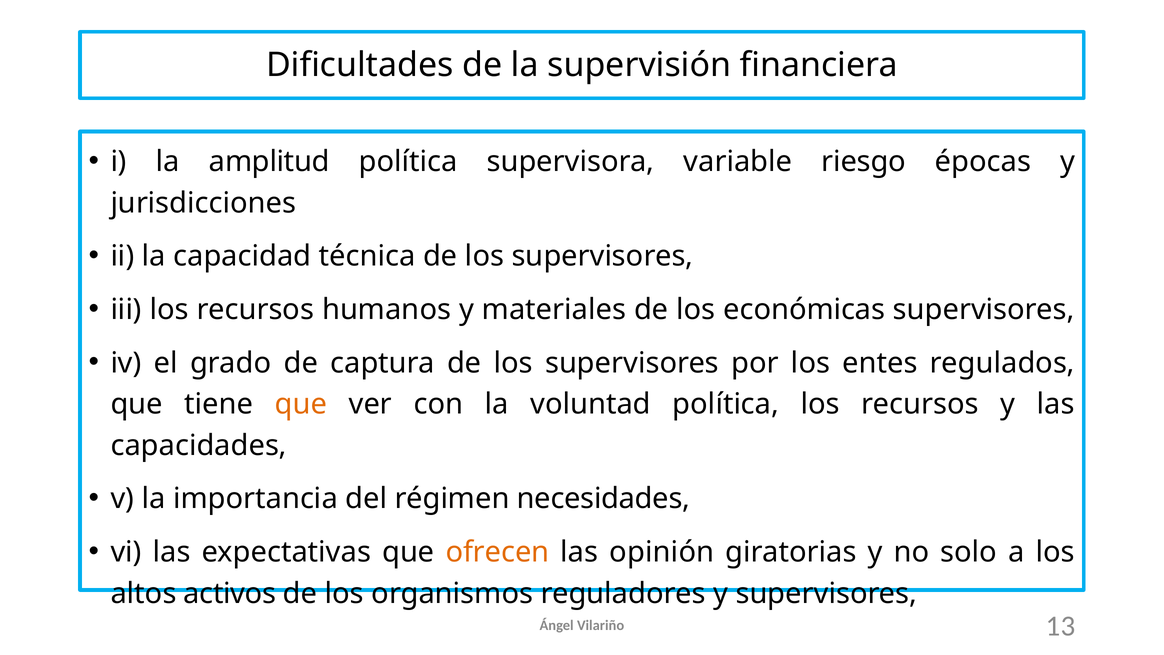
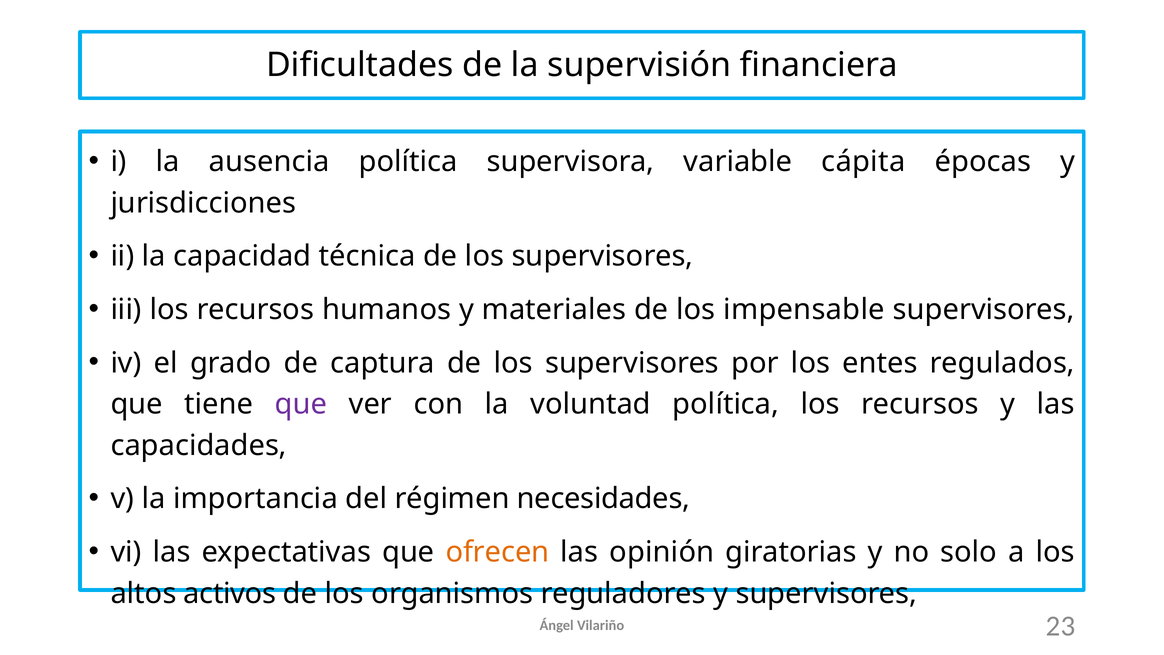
amplitud: amplitud -> ausencia (269, 162)
riesgo: riesgo -> cápita (863, 162)
económicas: económicas -> impensable (804, 310)
que colour: orange -> purple (301, 404)
13: 13 -> 23 (1061, 626)
